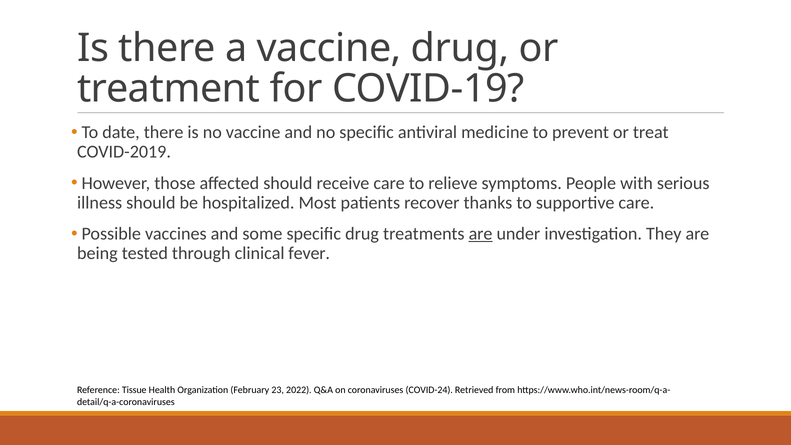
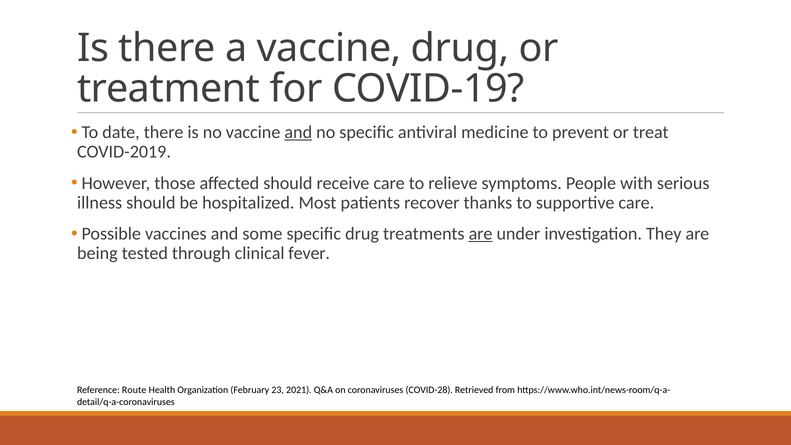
and underline: none -> present (298, 132)
Tissue: Tissue -> Route (134, 390)
2022: 2022 -> 2021 (299, 390)
COVID-24: COVID-24 -> COVID-28 (429, 390)
